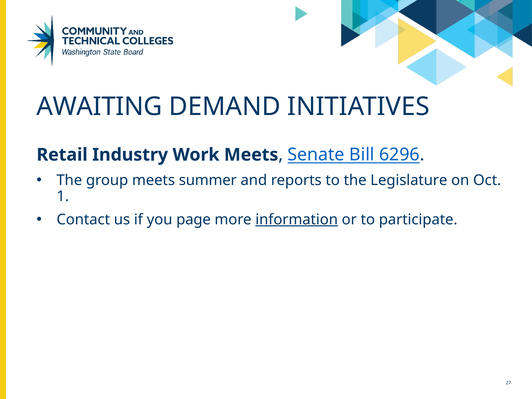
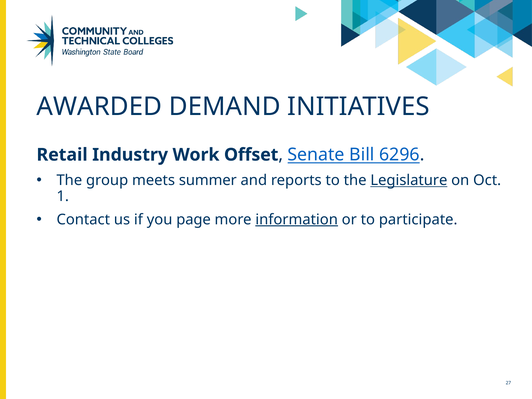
AWAITING: AWAITING -> AWARDED (99, 107)
Work Meets: Meets -> Offset (251, 155)
Legislature underline: none -> present (409, 180)
